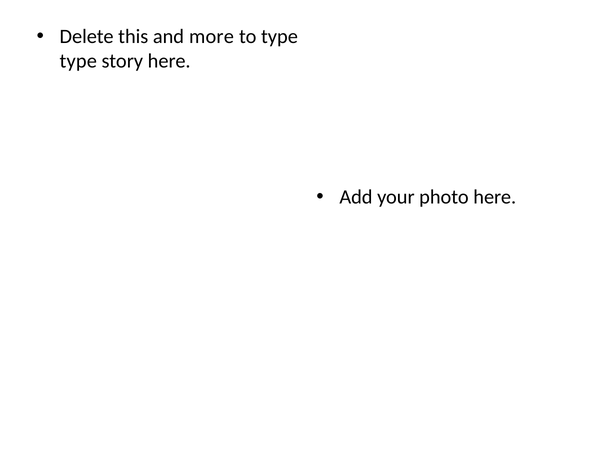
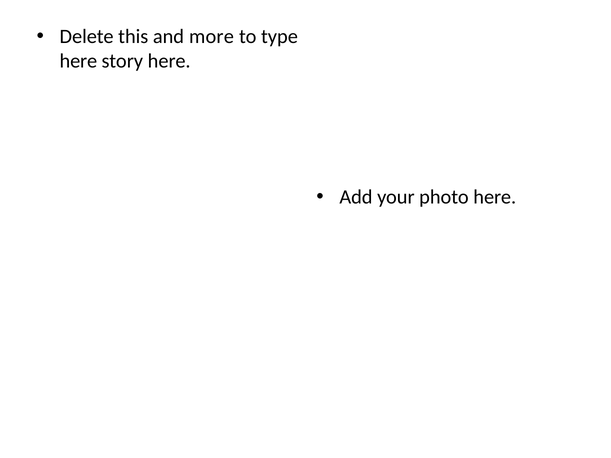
type: type -> here (78, 61)
